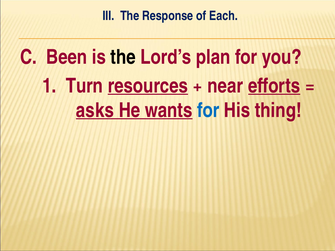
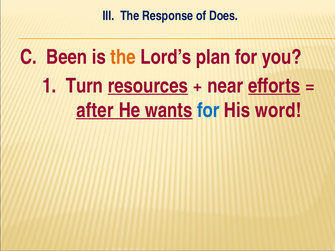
Each: Each -> Does (224, 16)
the colour: black -> orange (123, 57)
asks: asks -> after (95, 111)
thing: thing -> word (278, 111)
